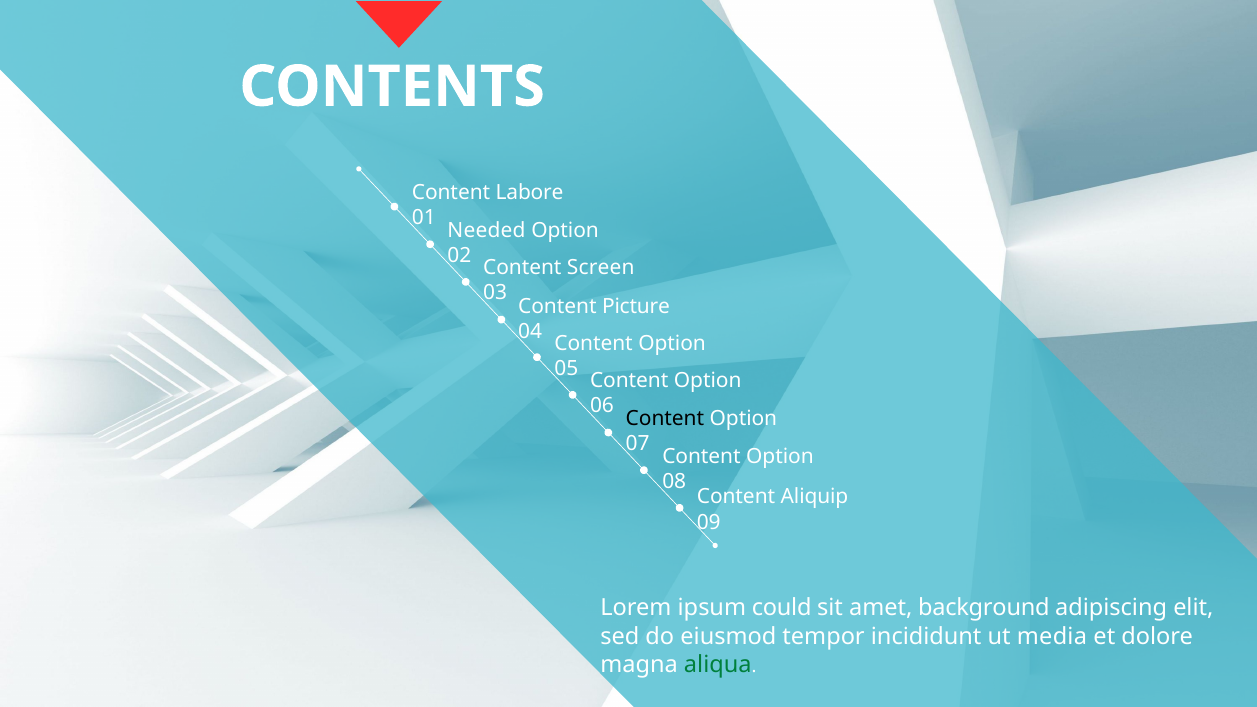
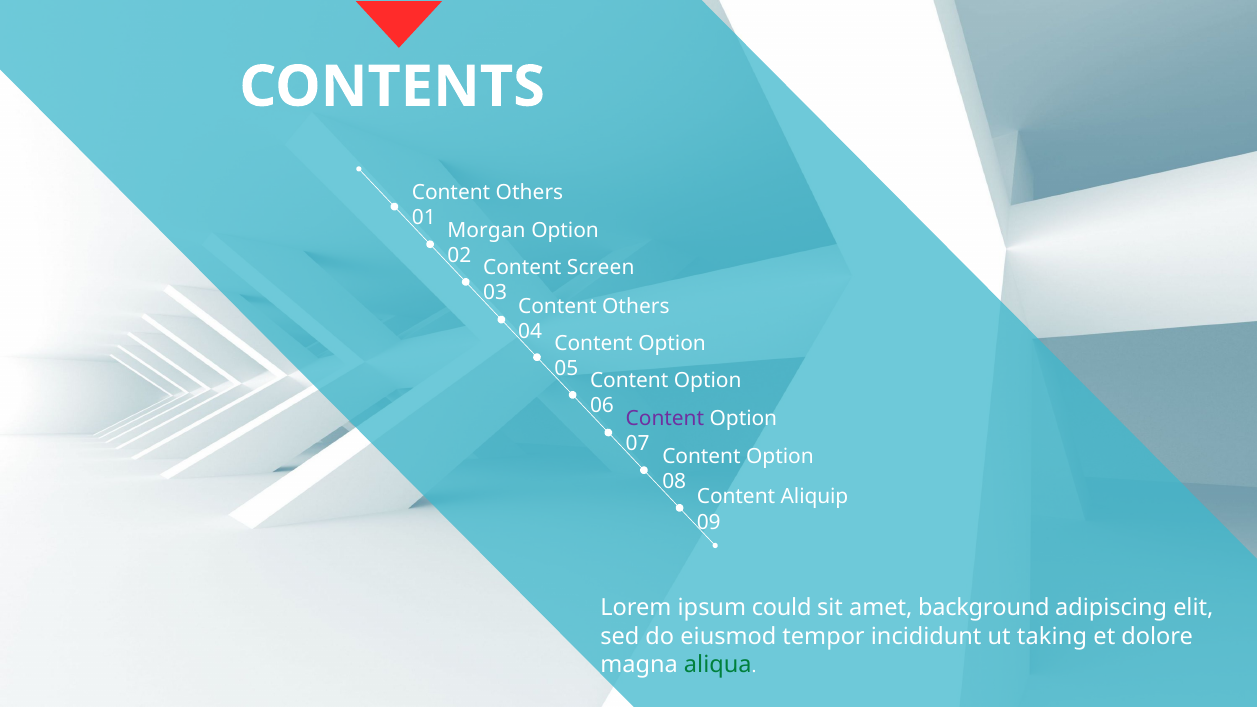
Labore: Labore -> Others (529, 193)
Needed: Needed -> Morgan (487, 230)
Picture: Picture -> Others (636, 307)
Content colour: black -> purple (665, 419)
media: media -> taking (1052, 636)
